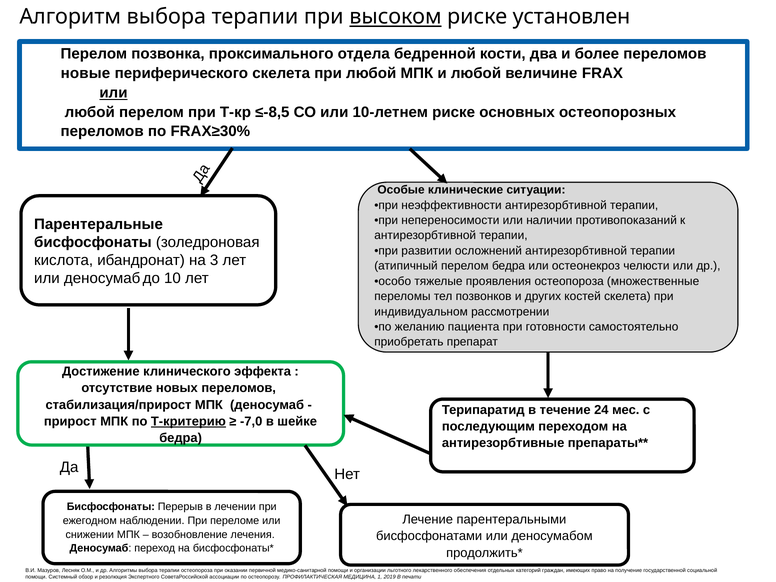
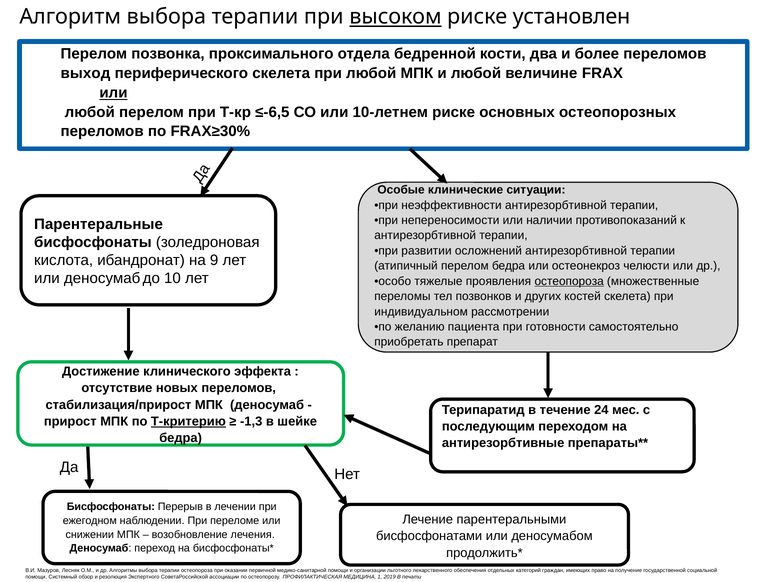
новые: новые -> выход (85, 73)
≤-8,5: ≤-8,5 -> ≤-6,5 (272, 112)
3: 3 -> 9 (214, 260)
остеопороза underline: none -> present (569, 281)
-7,0: -7,0 -> -1,3 (251, 421)
